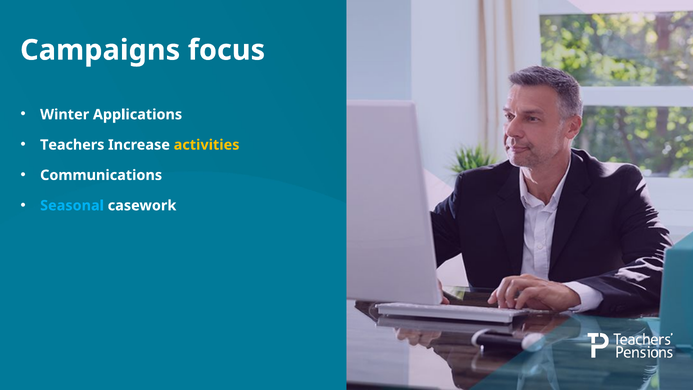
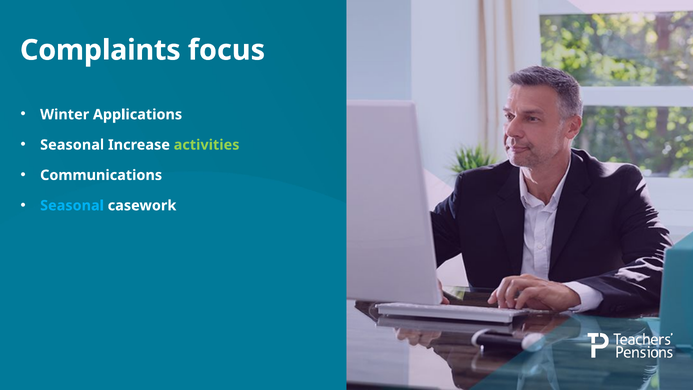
Campaigns: Campaigns -> Complaints (100, 50)
Teachers: Teachers -> Seasonal (72, 145)
activities colour: yellow -> light green (207, 145)
